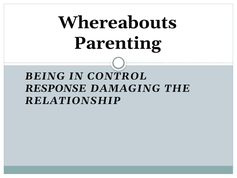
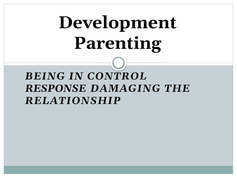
Whereabouts: Whereabouts -> Development (117, 23)
